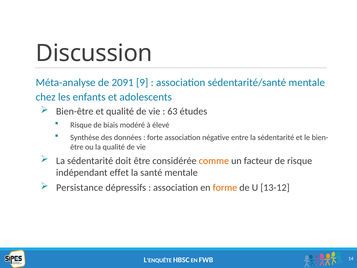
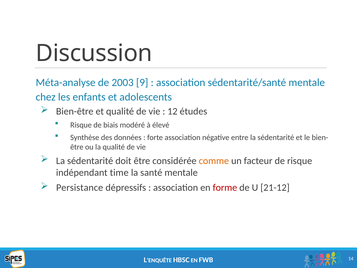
2091: 2091 -> 2003 (123, 82)
63: 63 -> 12 (172, 111)
effet: effet -> time (119, 173)
forme colour: orange -> red (225, 187)
13-12: 13-12 -> 21-12 (275, 187)
